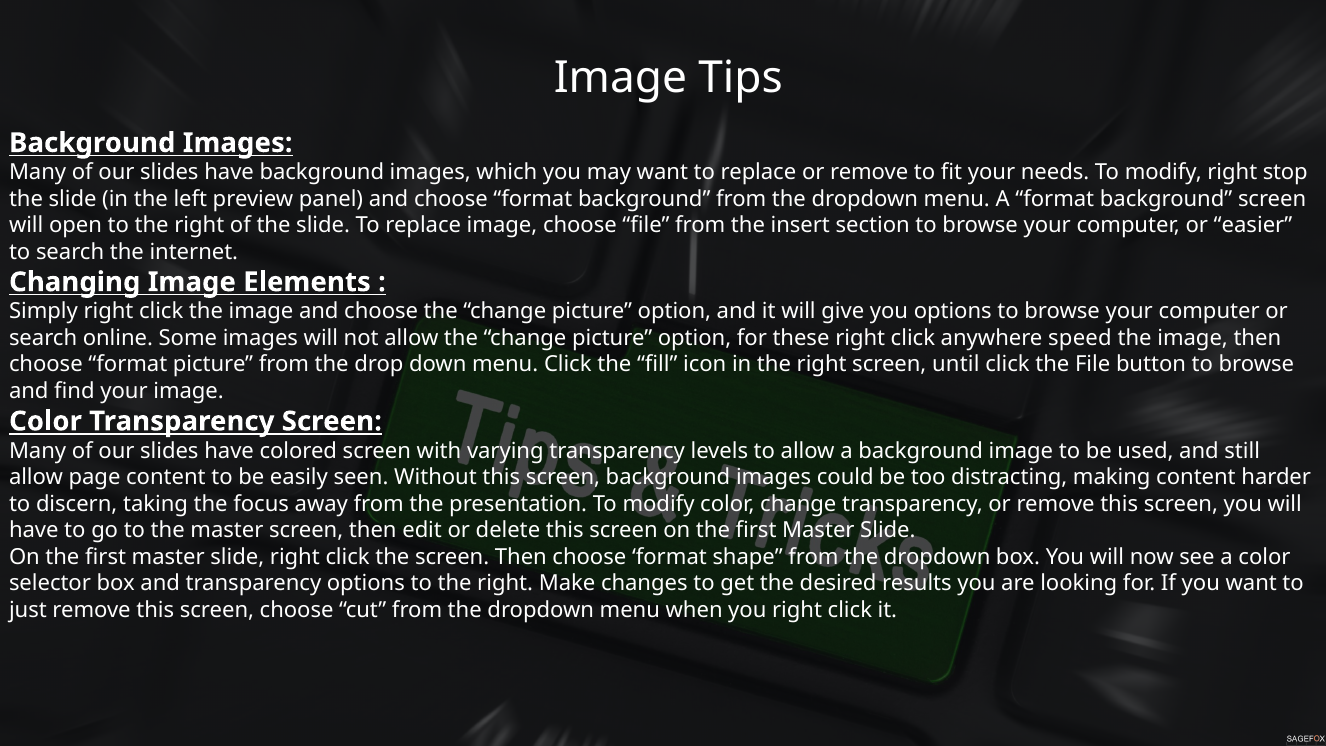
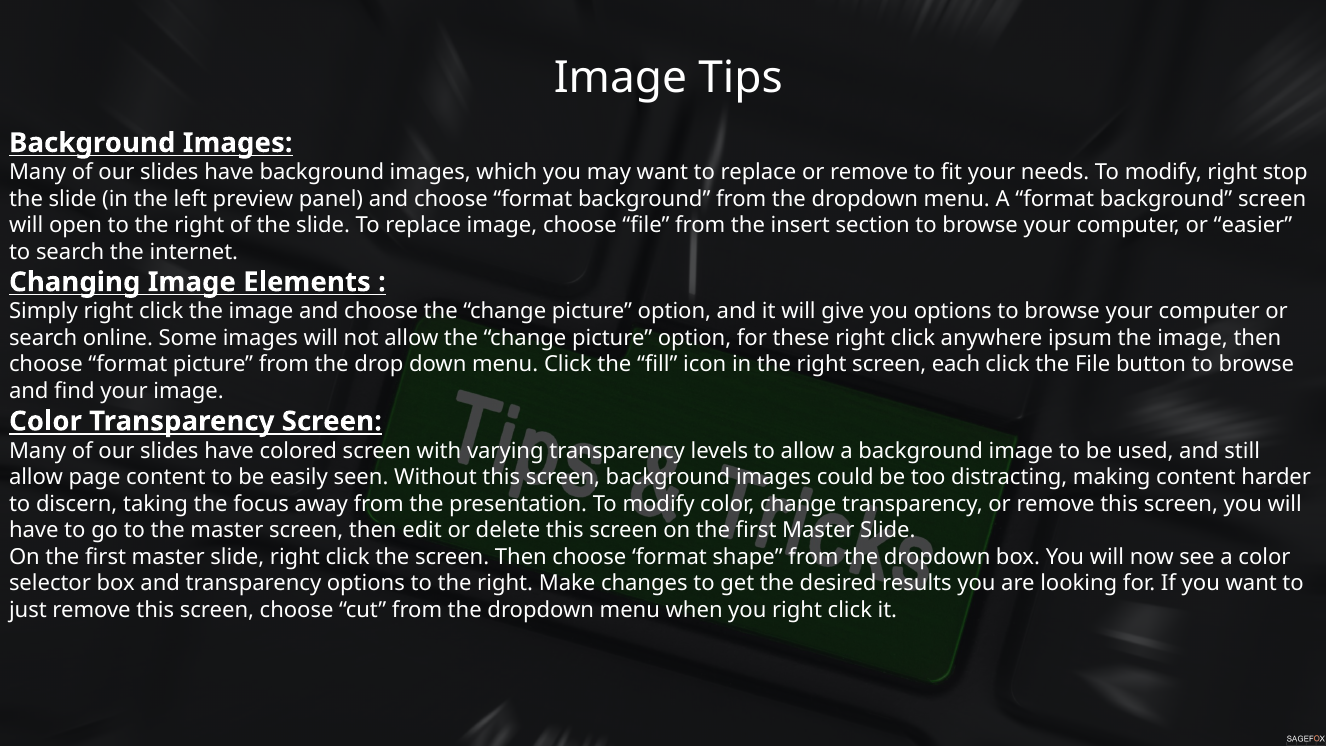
speed: speed -> ipsum (1080, 338)
until: until -> each (956, 365)
